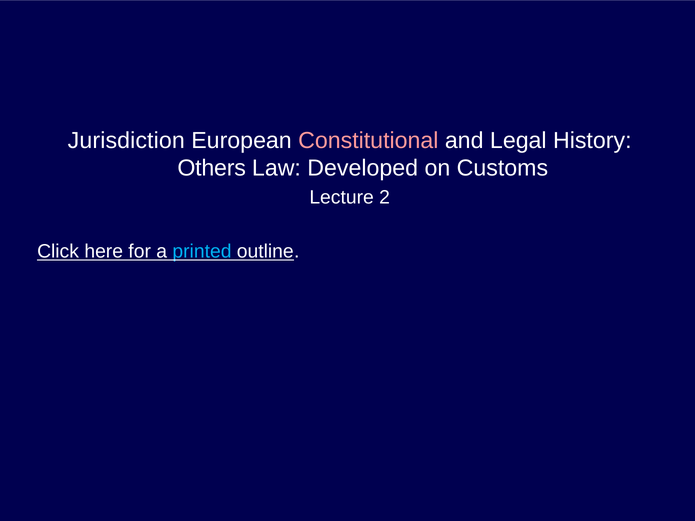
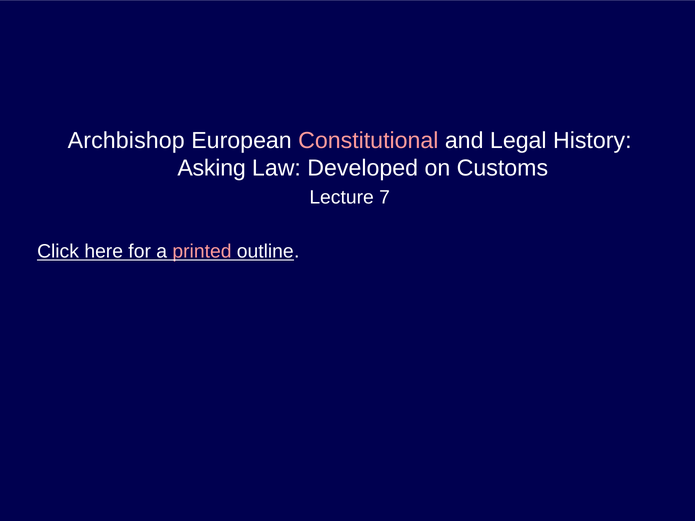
Jurisdiction: Jurisdiction -> Archbishop (126, 141)
Others: Others -> Asking (212, 168)
2: 2 -> 7 (385, 198)
printed colour: light blue -> pink (202, 252)
